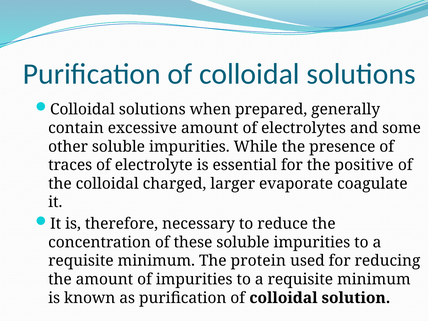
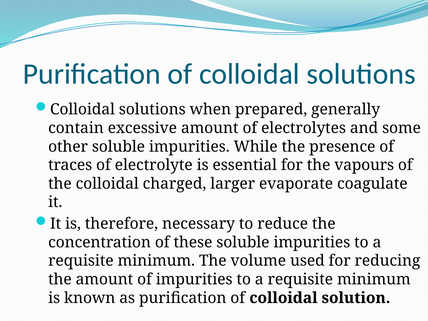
positive: positive -> vapours (364, 165)
protein: protein -> volume (258, 261)
